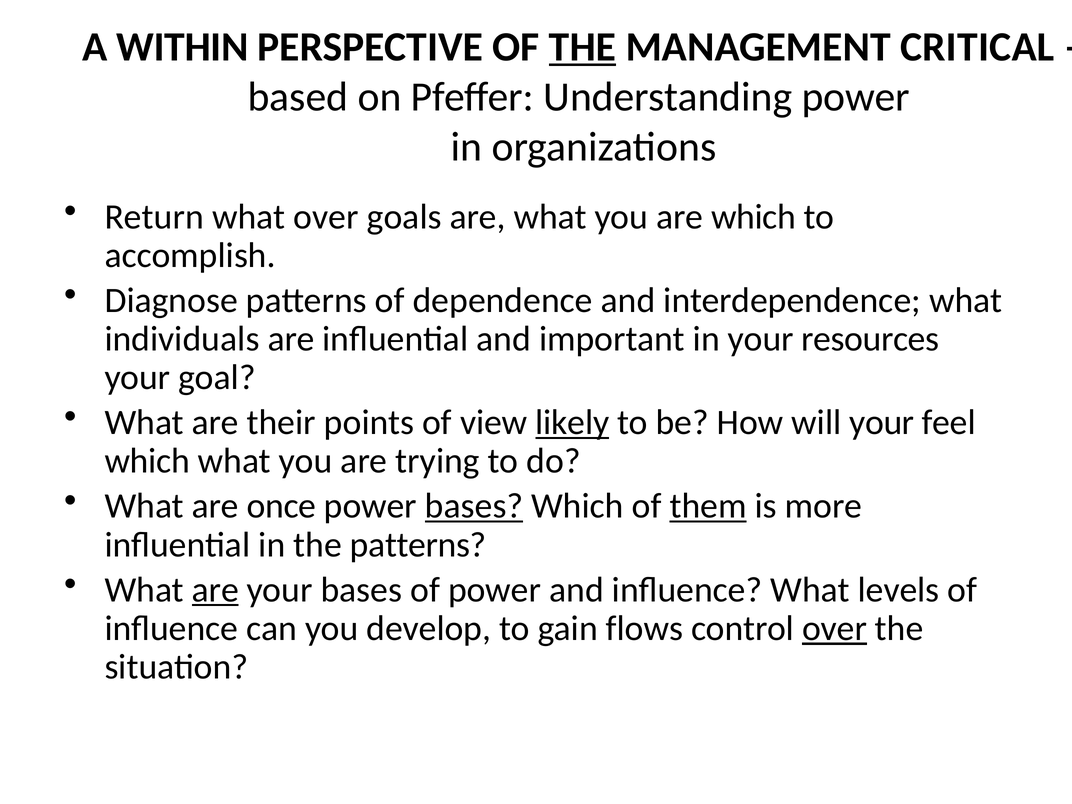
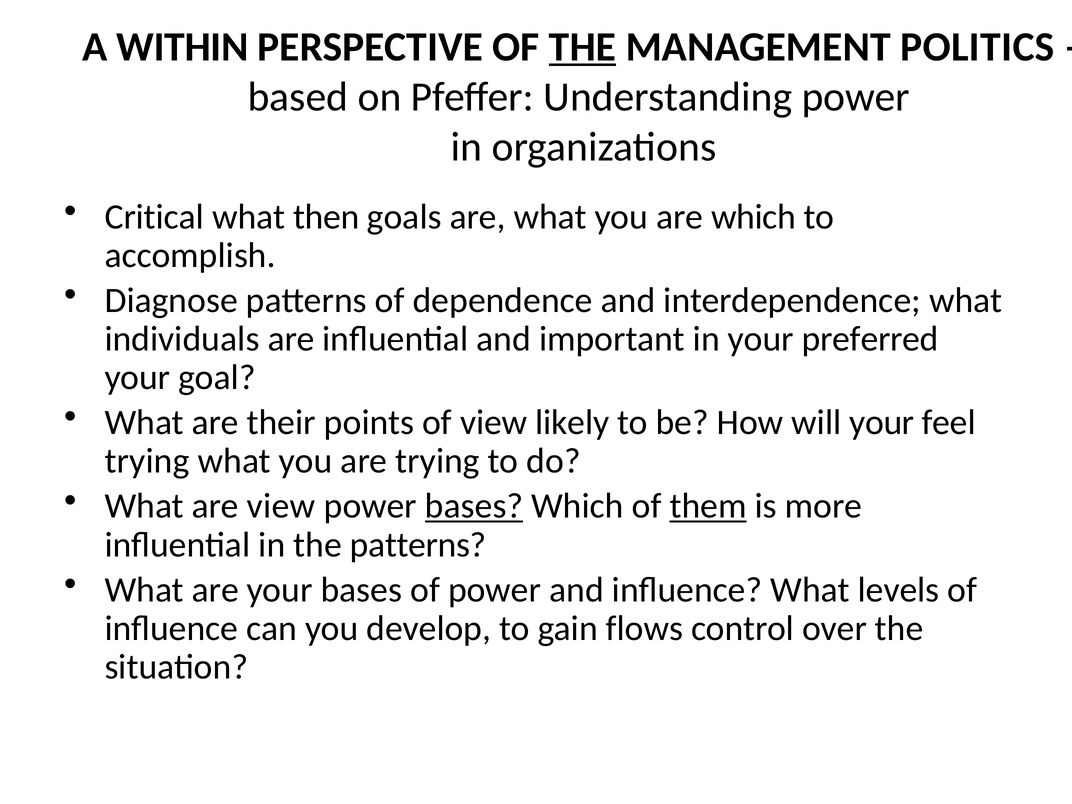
CRITICAL: CRITICAL -> POLITICS (977, 47)
Return: Return -> Critical (154, 217)
what over: over -> then (326, 217)
resources: resources -> preferred (870, 339)
likely underline: present -> none (572, 423)
which: which -> trying (147, 461)
are once: once -> view (281, 506)
are underline: present -> none (215, 590)
over underline: present -> none (835, 628)
